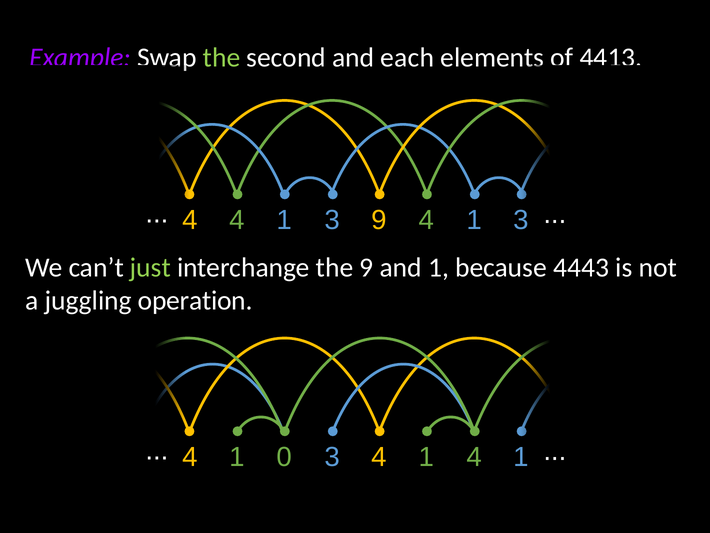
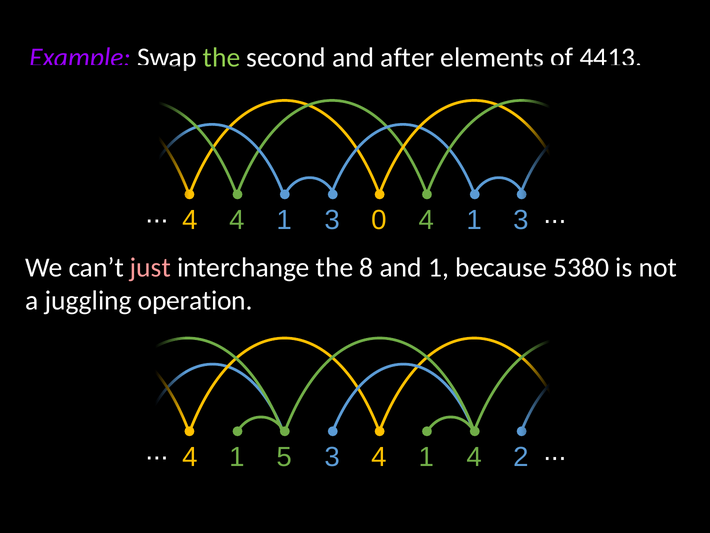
each: each -> after (407, 57)
3 9: 9 -> 0 (379, 220)
just colour: light green -> pink (150, 267)
the 9: 9 -> 8 (366, 267)
4443: 4443 -> 5380 (581, 267)
0: 0 -> 5 (284, 456)
1 1: 1 -> 2 (521, 456)
